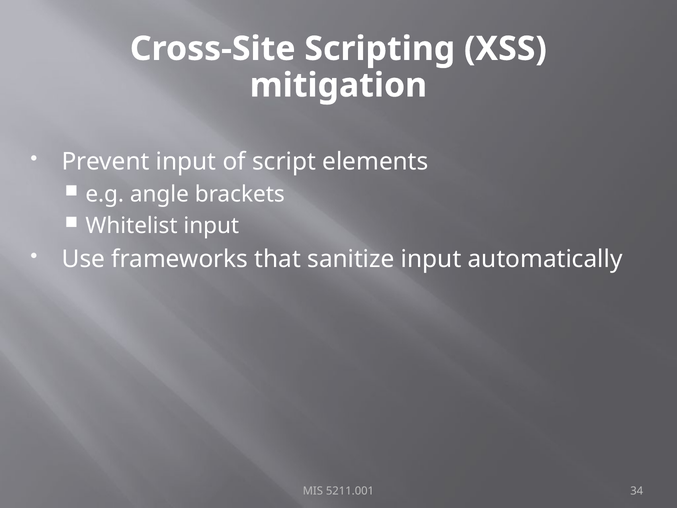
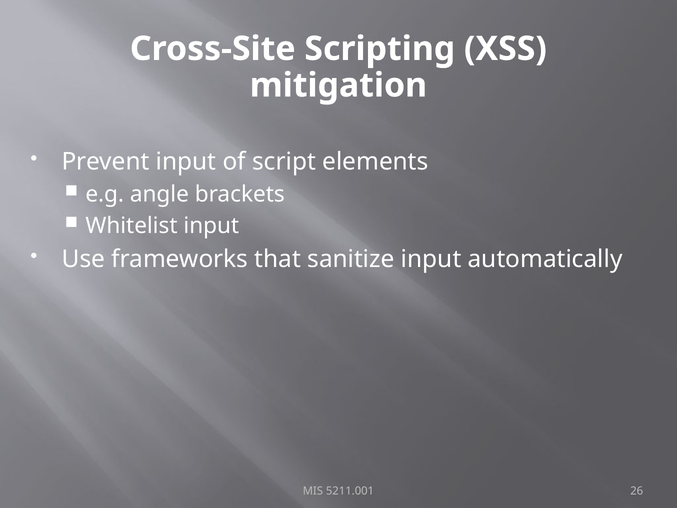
34: 34 -> 26 (637, 491)
